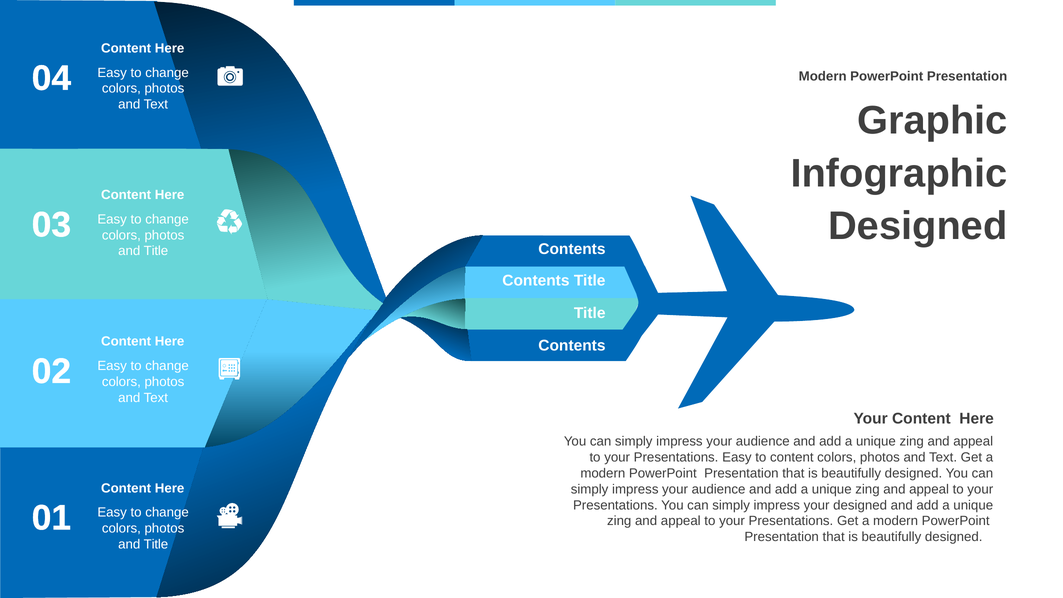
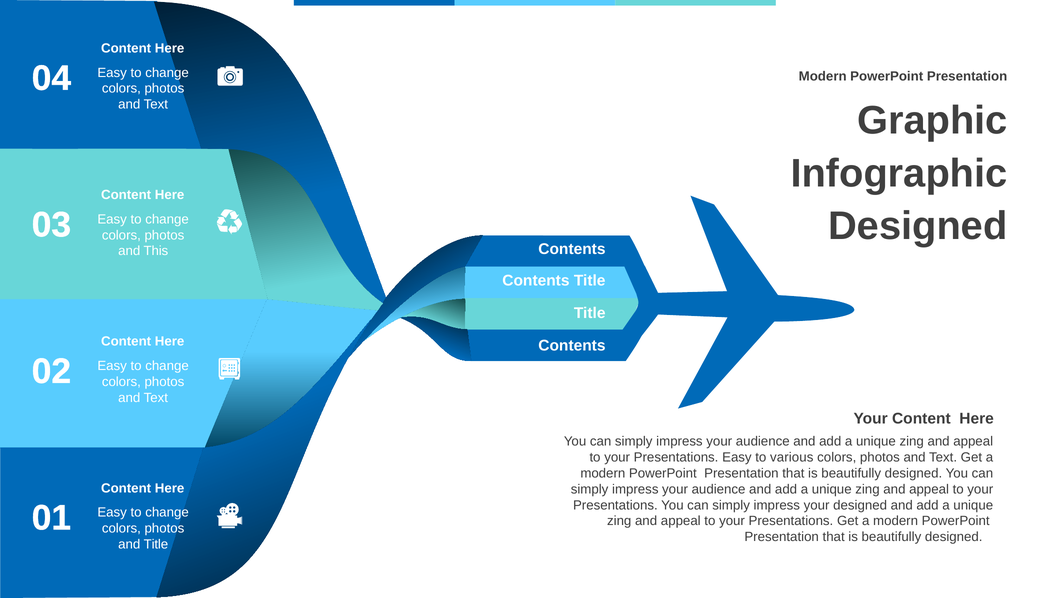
Title: Title -> This (156, 251)
to content: content -> various (792, 457)
